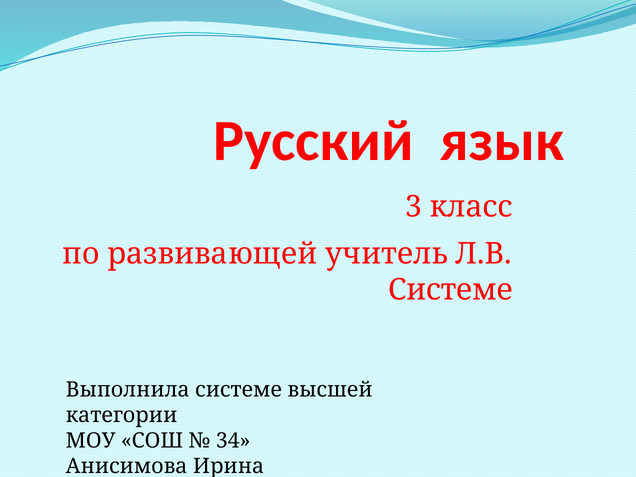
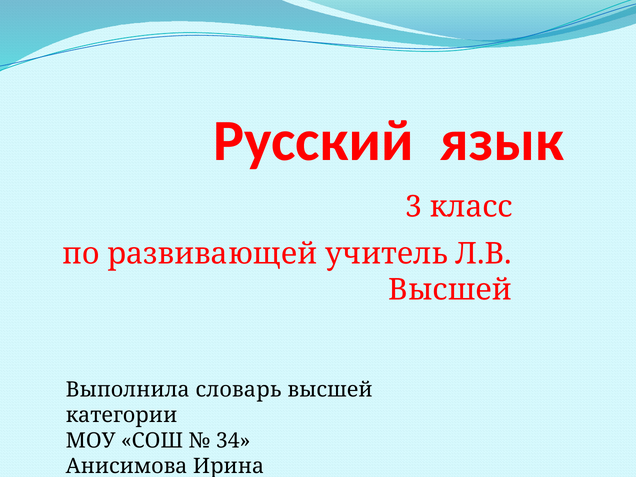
Системе: Системе -> Высшей (450, 290)
Выполнила системе: системе -> словарь (238, 390)
